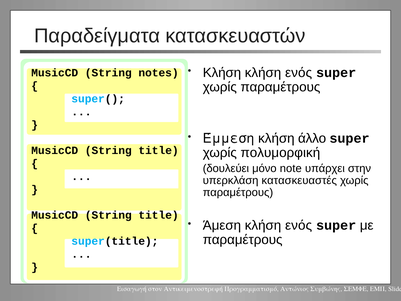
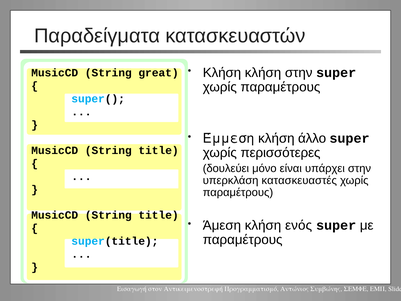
ενός: ενός -> στην (299, 73)
notes: notes -> great (159, 73)
πολυμορφική: πολυμορφική -> περισσότερες (280, 153)
note: note -> είναι (291, 168)
